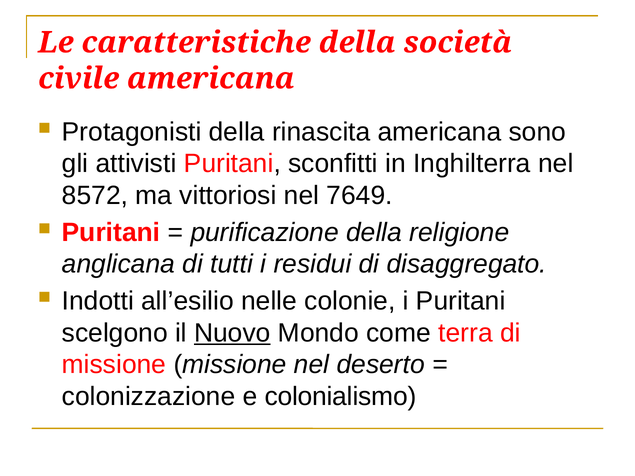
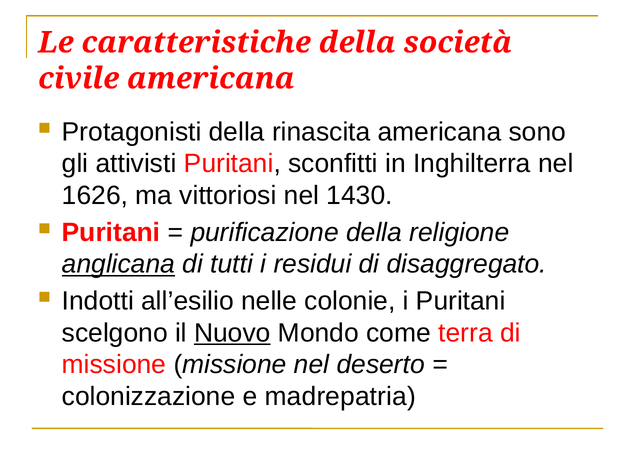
8572: 8572 -> 1626 (95, 196)
7649: 7649 -> 1430 (360, 196)
anglicana underline: none -> present (119, 264)
colonialismo: colonialismo -> madrepatria (340, 397)
